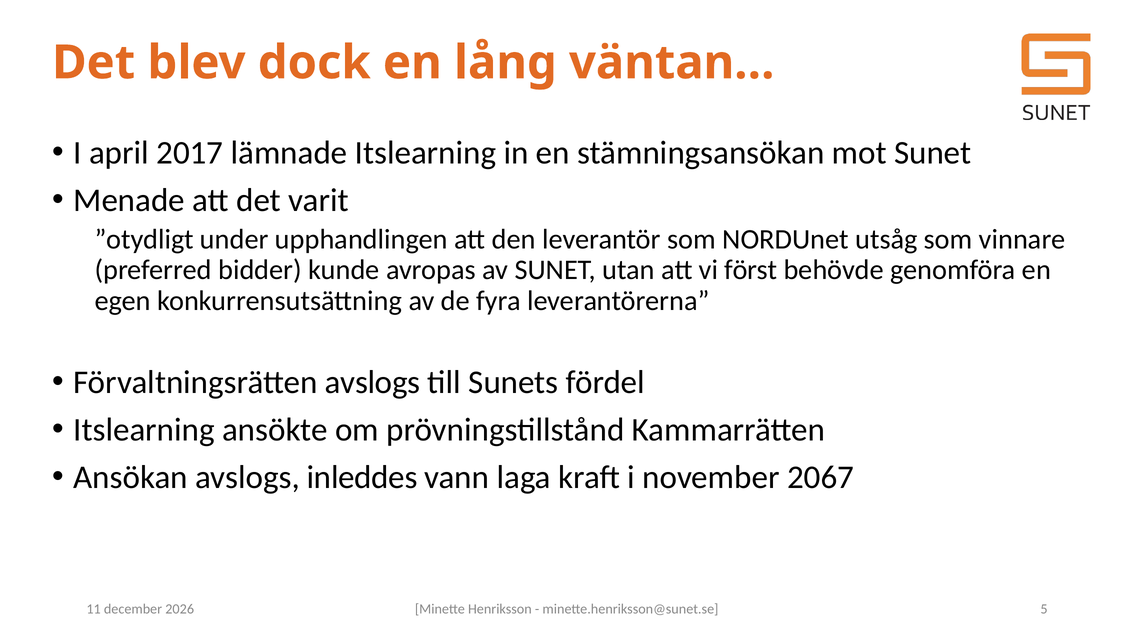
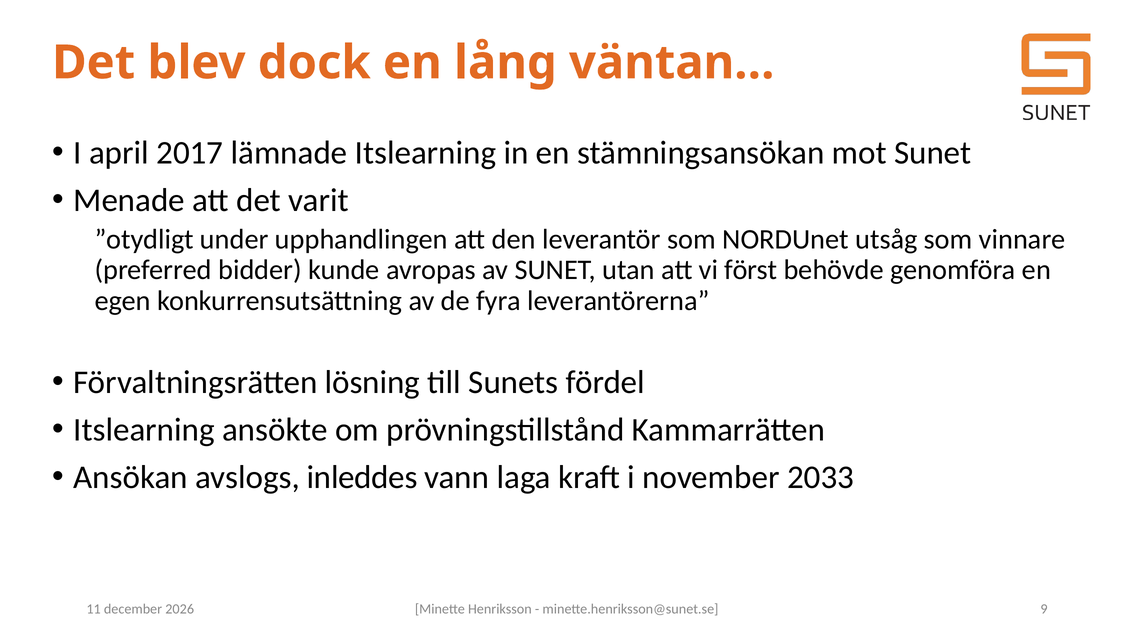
Förvaltningsrätten avslogs: avslogs -> lösning (372, 382)
2067: 2067 -> 2033 (821, 477)
5: 5 -> 9 (1044, 609)
